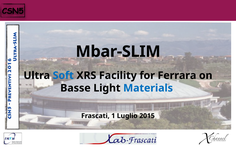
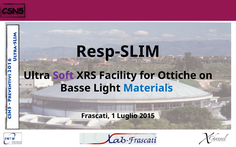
Mbar-SLIM: Mbar-SLIM -> Resp-SLIM (118, 52)
Soft colour: blue -> purple (63, 76)
Ferrara: Ferrara -> Ottiche (177, 76)
